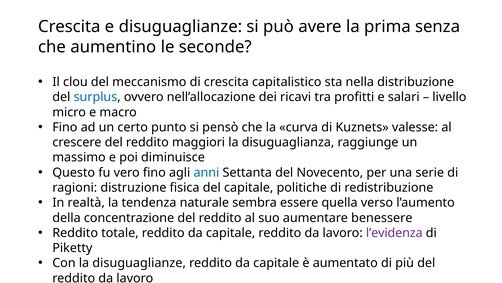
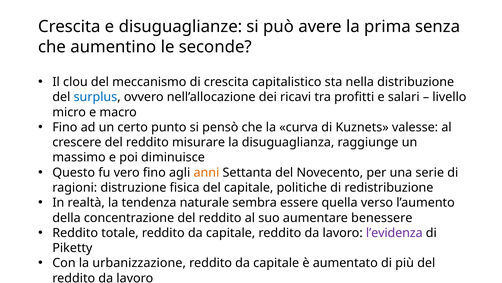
maggiori: maggiori -> misurare (199, 142)
anni colour: blue -> orange (206, 172)
la disuguaglianze: disuguaglianze -> urbanizzazione (139, 263)
